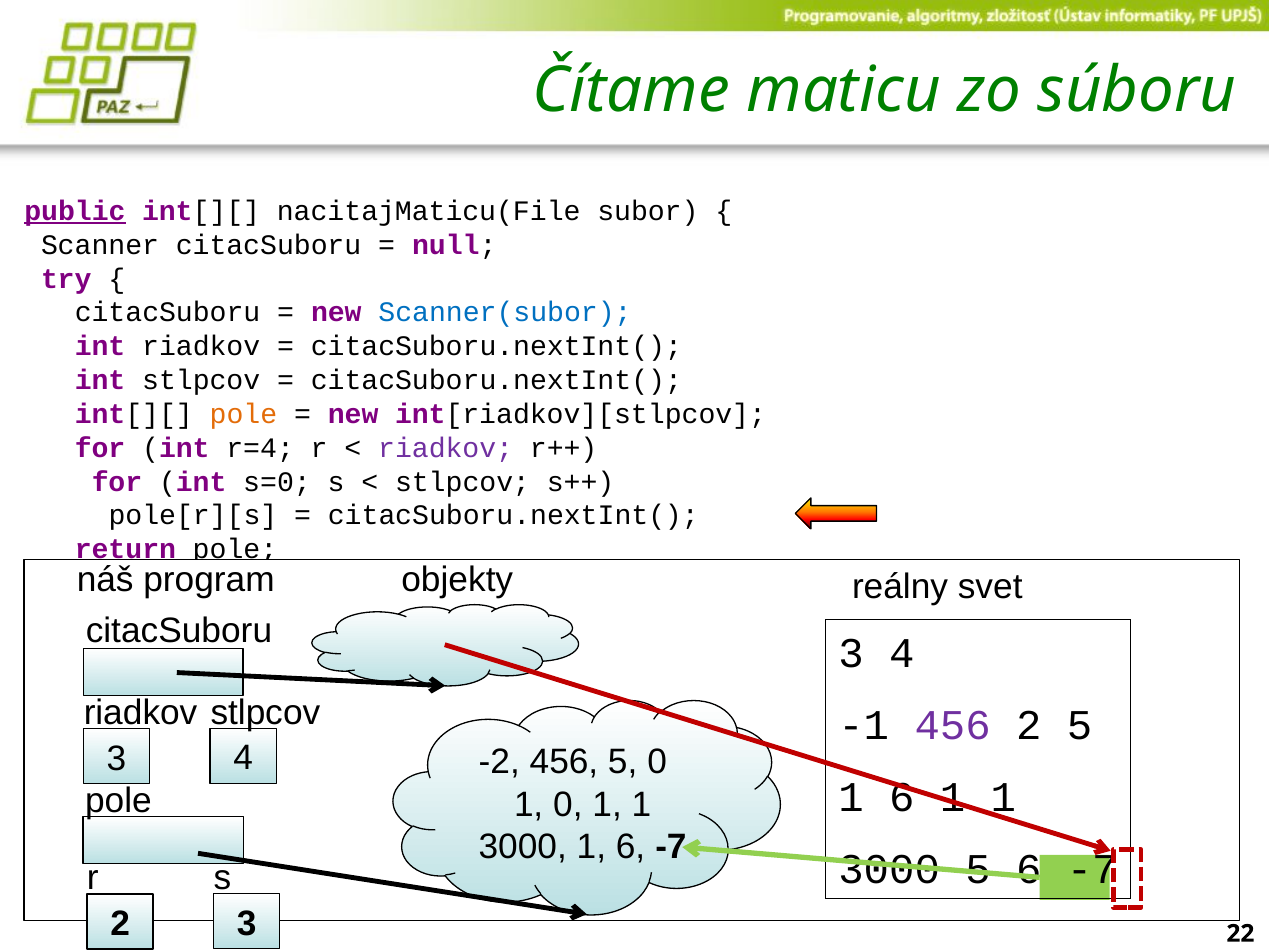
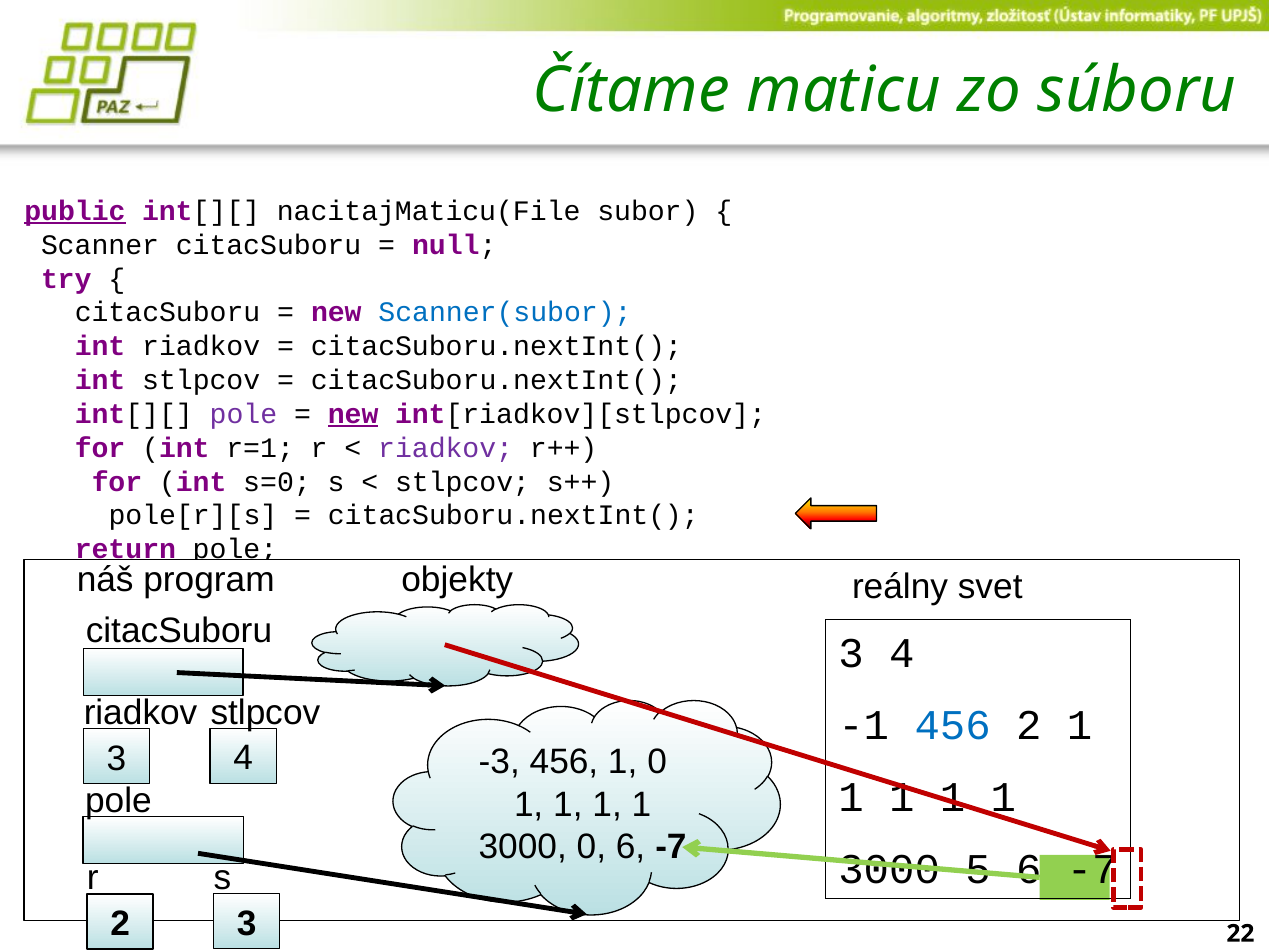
pole colour: orange -> purple (243, 414)
new underline: none -> present (353, 414)
r=4: r=4 -> r=1 (260, 448)
456 colour: purple -> blue (953, 726)
2 5: 5 -> 1 (1080, 726)
-2: -2 -> -3 (499, 762)
456 5: 5 -> 1 (623, 762)
6: 6 -> 1 (902, 798)
0: 0 -> 1 (568, 804)
3000 1: 1 -> 0 (591, 847)
